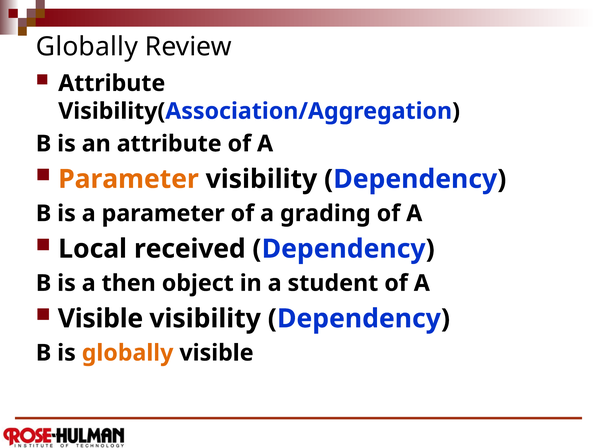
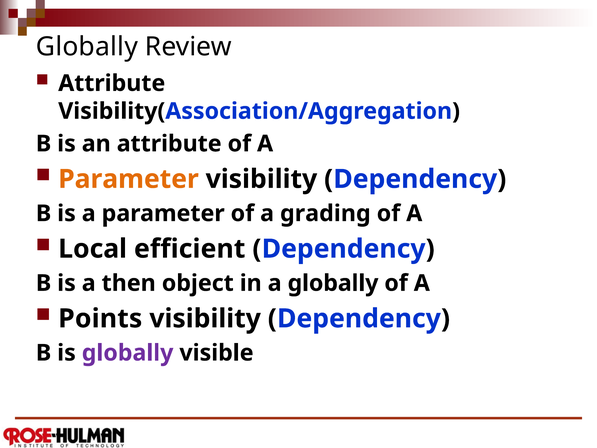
received: received -> efficient (190, 249)
a student: student -> globally (333, 283)
Visible: Visible -> Points (100, 318)
globally colour: orange -> purple (128, 353)
